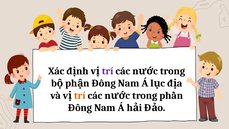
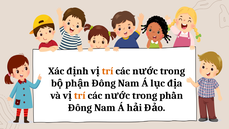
trí colour: purple -> orange (108, 71)
